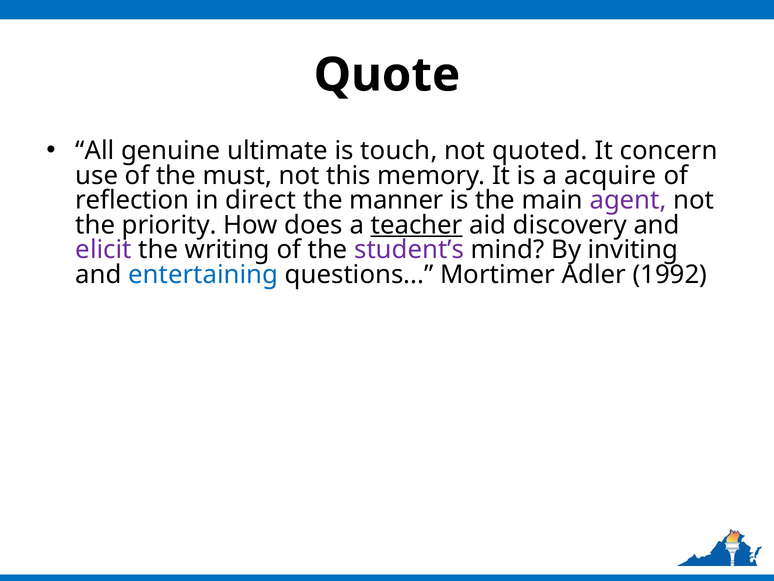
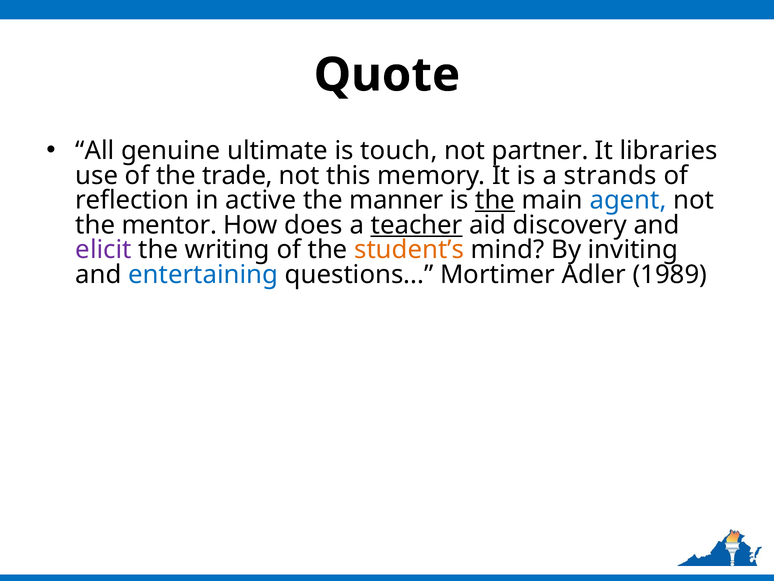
quoted: quoted -> partner (540, 151)
concern: concern -> libraries (669, 151)
must: must -> trade (237, 175)
acquire: acquire -> strands (610, 175)
direct: direct -> active (261, 200)
the underline: none -> present (495, 200)
agent colour: purple -> blue (628, 200)
priority: priority -> mentor (169, 225)
student’s colour: purple -> orange (409, 250)
1992: 1992 -> 1989 (670, 274)
